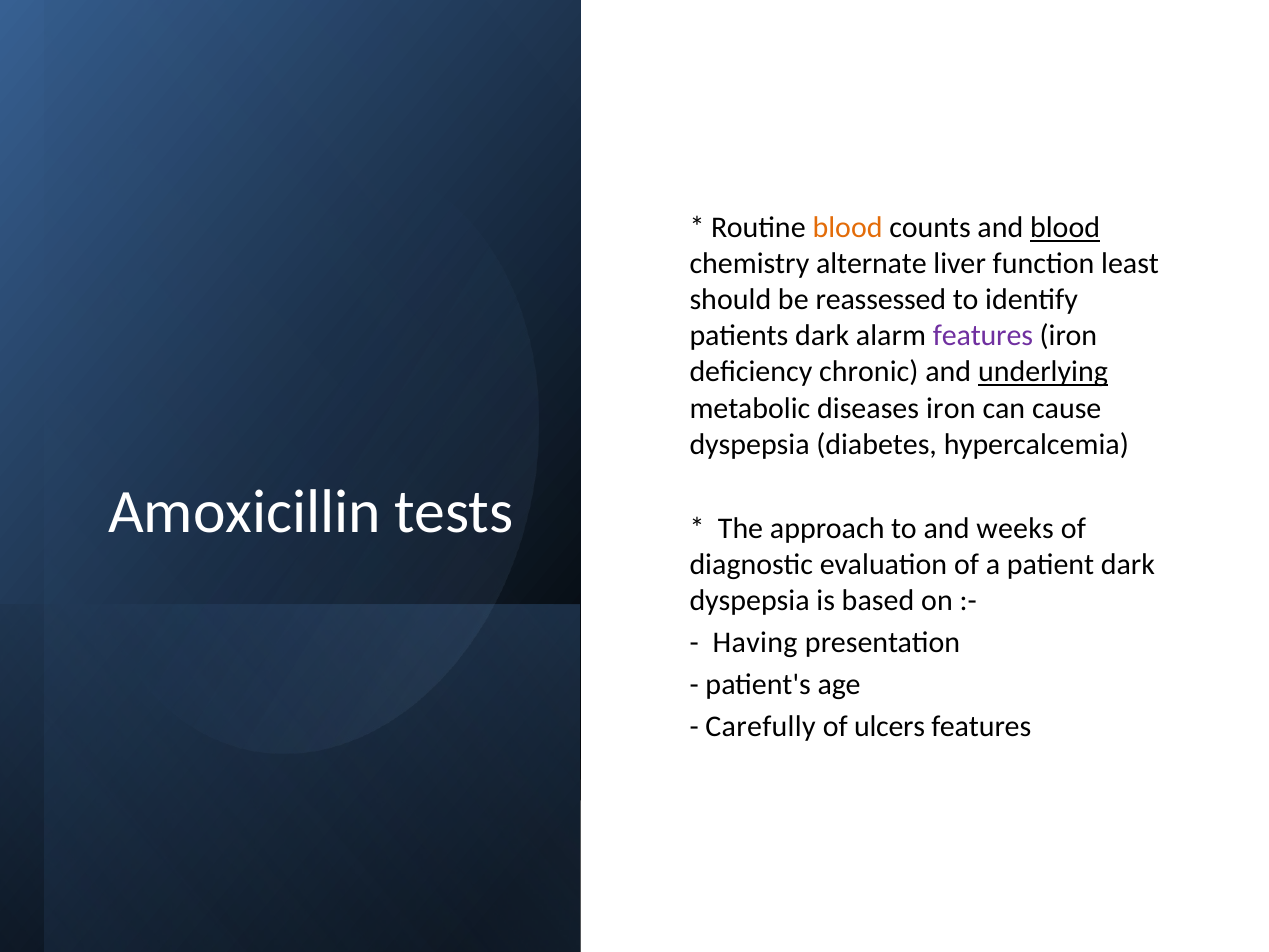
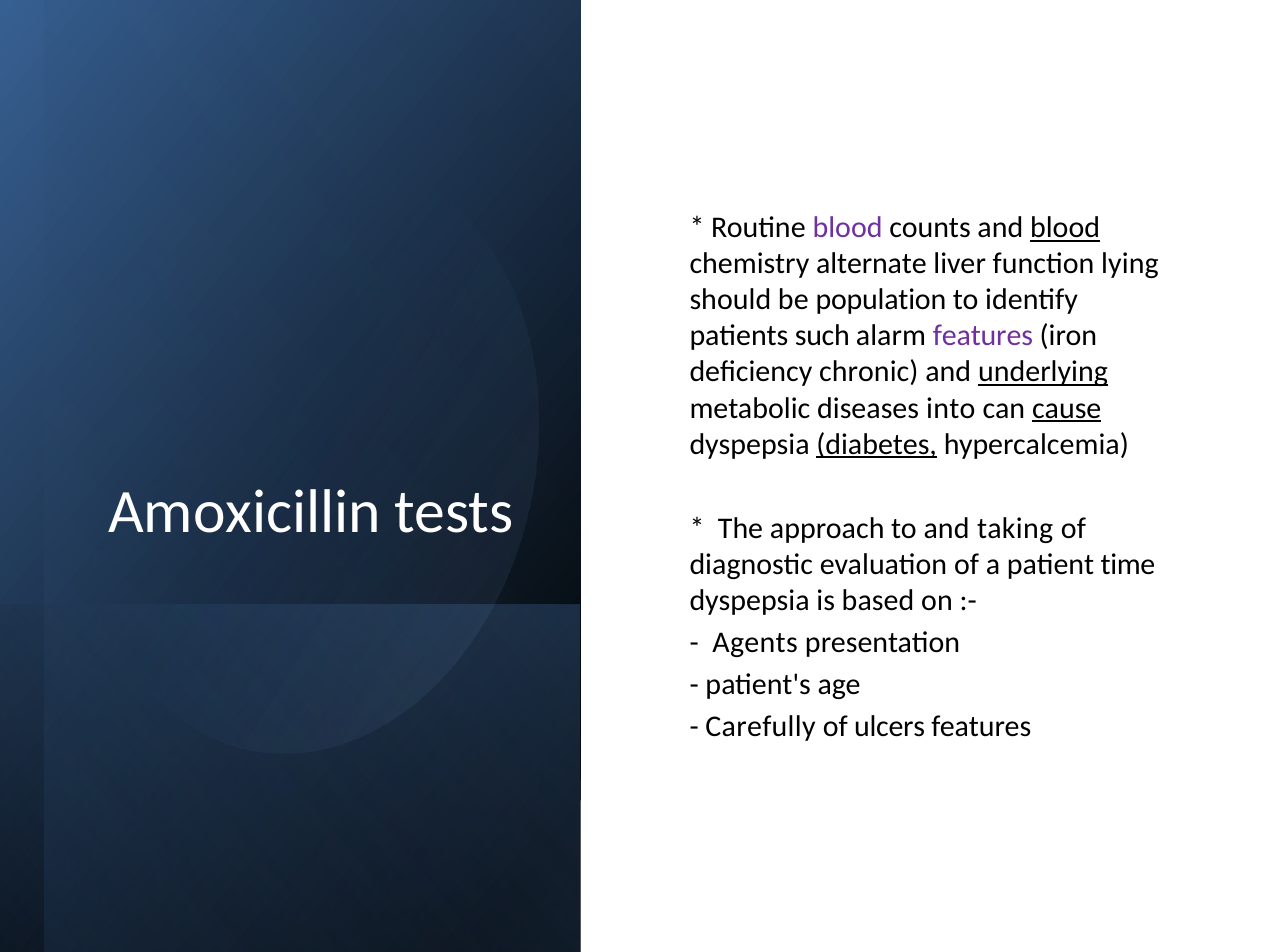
blood colour: orange -> purple (848, 228)
least: least -> lying (1130, 264)
reassessed: reassessed -> population (881, 300)
patients dark: dark -> such (822, 336)
diseases iron: iron -> into (951, 408)
cause underline: none -> present (1067, 408)
diabetes underline: none -> present (877, 444)
weeks: weeks -> taking (1015, 528)
patient dark: dark -> time (1128, 564)
Having: Having -> Agents (755, 642)
